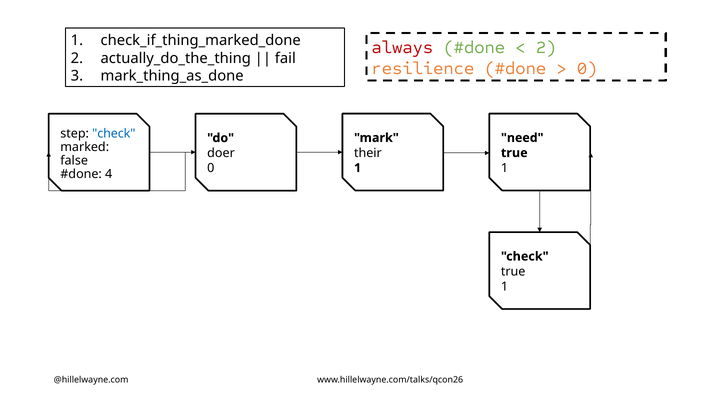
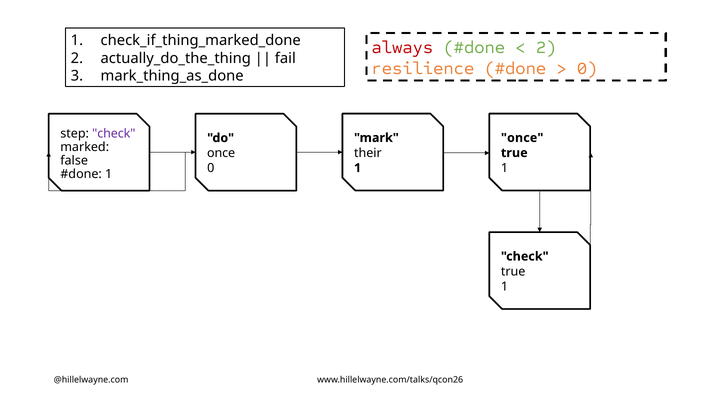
check colour: blue -> purple (114, 134)
need: need -> once (522, 138)
doer: doer -> once (221, 153)
4: 4 -> 1 (109, 174)
